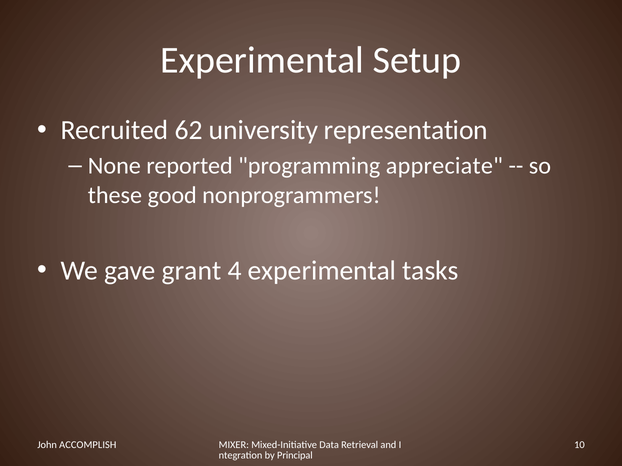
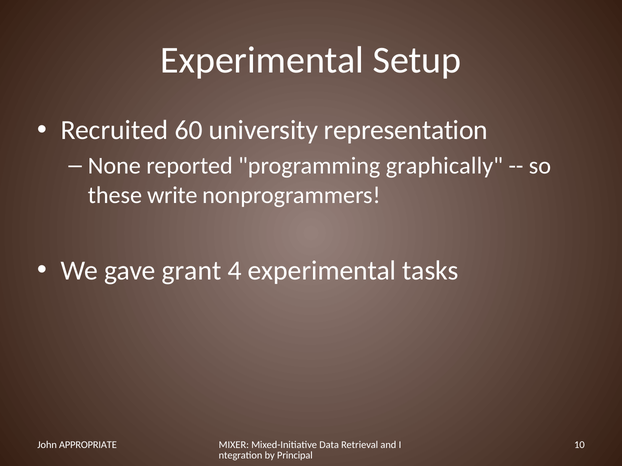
62: 62 -> 60 (189, 130)
appreciate: appreciate -> graphically (444, 166)
good: good -> write (172, 195)
ACCOMPLISH: ACCOMPLISH -> APPROPRIATE (88, 445)
